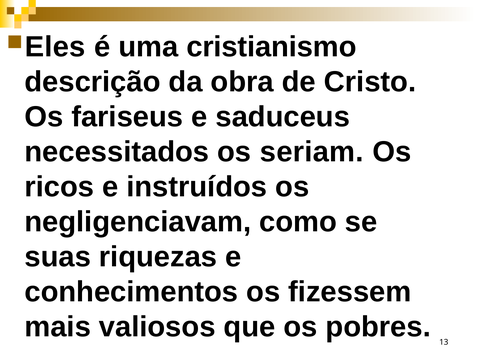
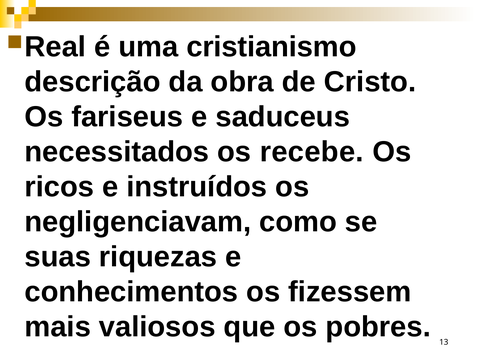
Eles: Eles -> Real (55, 47)
seriam: seriam -> recebe (312, 152)
